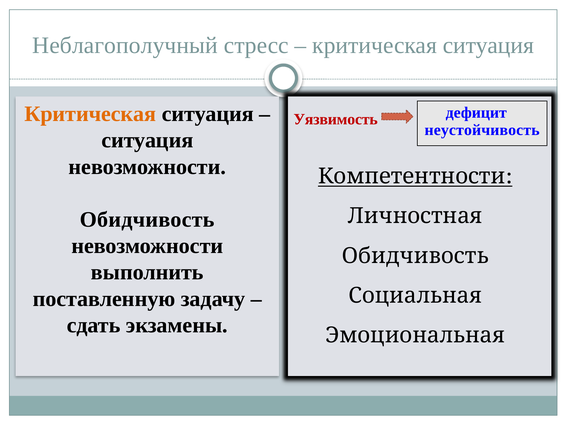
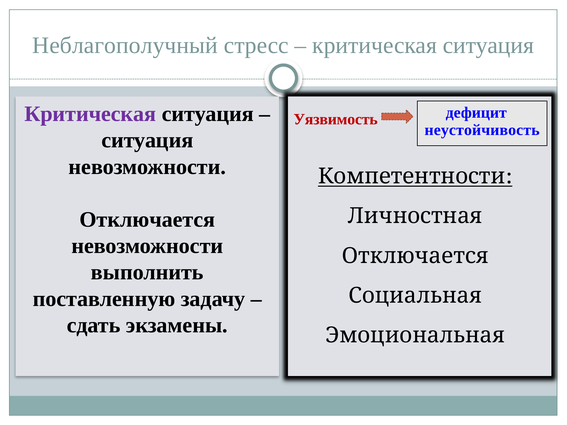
Критическая colour: orange -> purple (90, 114)
Обидчивость: Обидчивость -> Отключается (147, 220)
Обидчивость: Обидчивость -> Отключается (415, 256)
